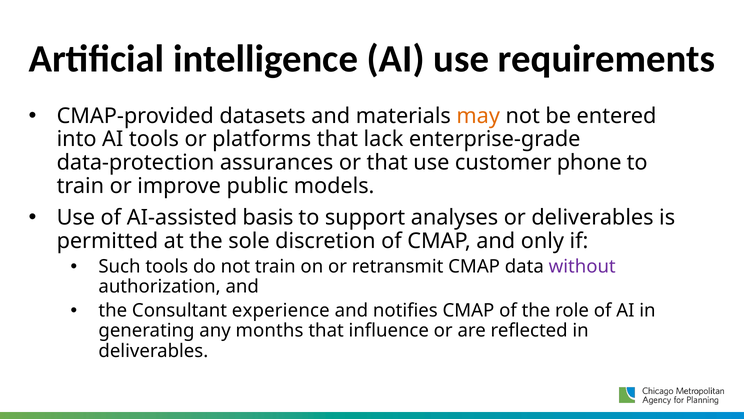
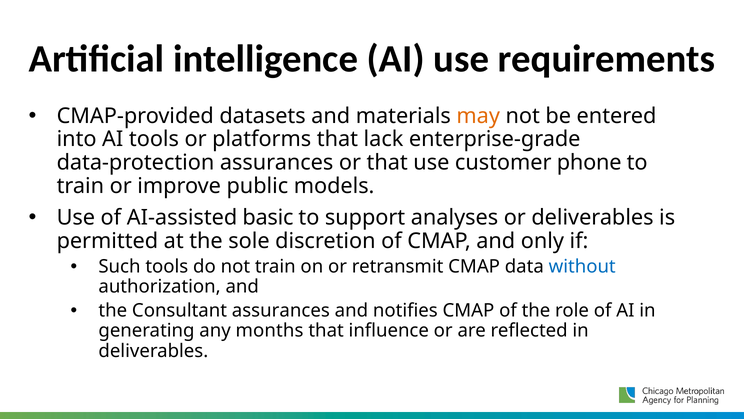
basis: basis -> basic (268, 217)
without colour: purple -> blue (582, 266)
Consultant experience: experience -> assurances (281, 310)
